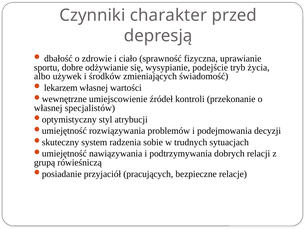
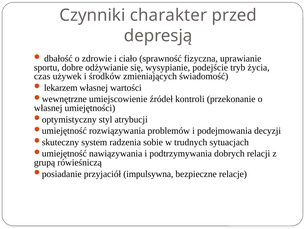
albo: albo -> czas (42, 76)
specjalistów: specjalistów -> umiejętności (90, 108)
pracujących: pracujących -> impulsywna (148, 174)
